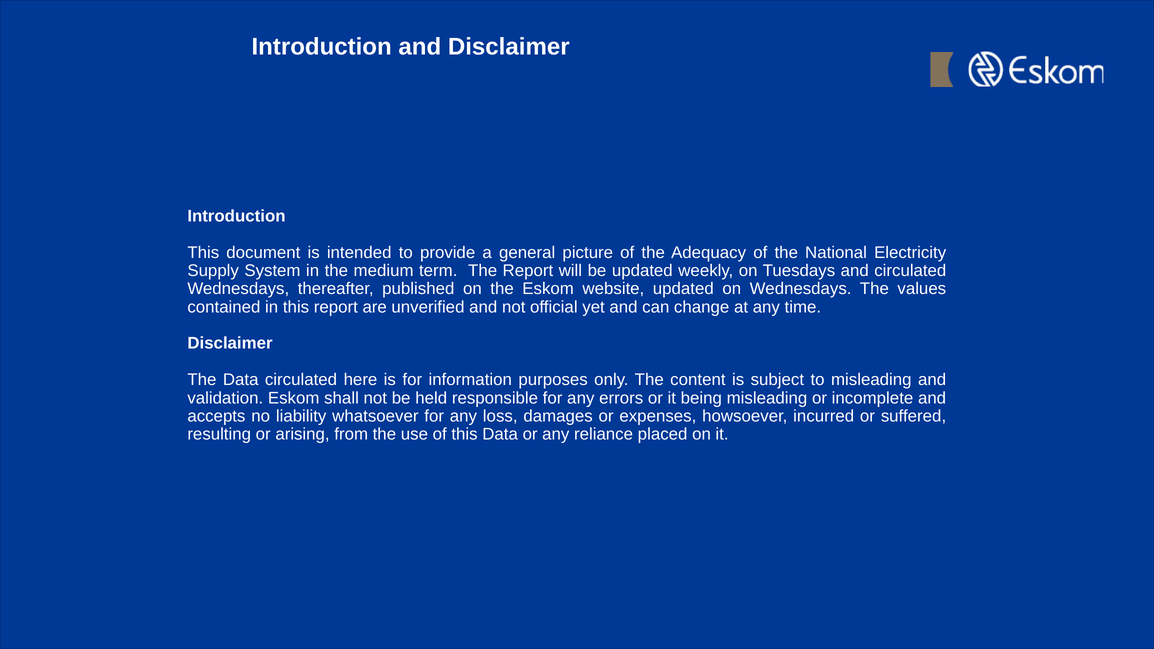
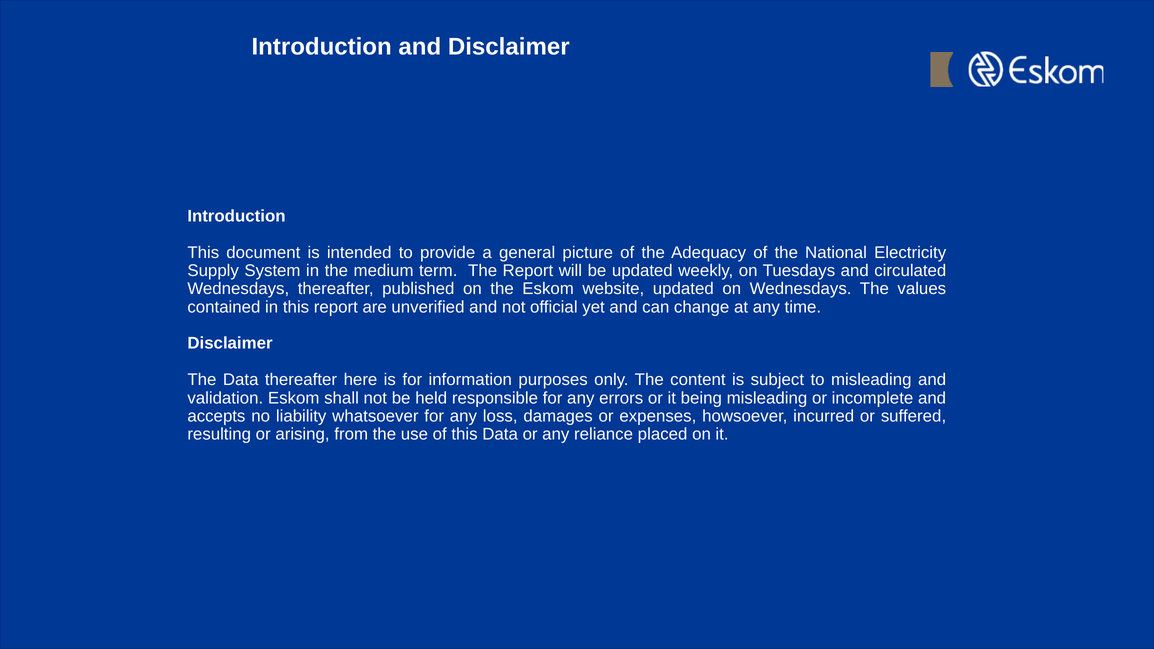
Data circulated: circulated -> thereafter (301, 380)
